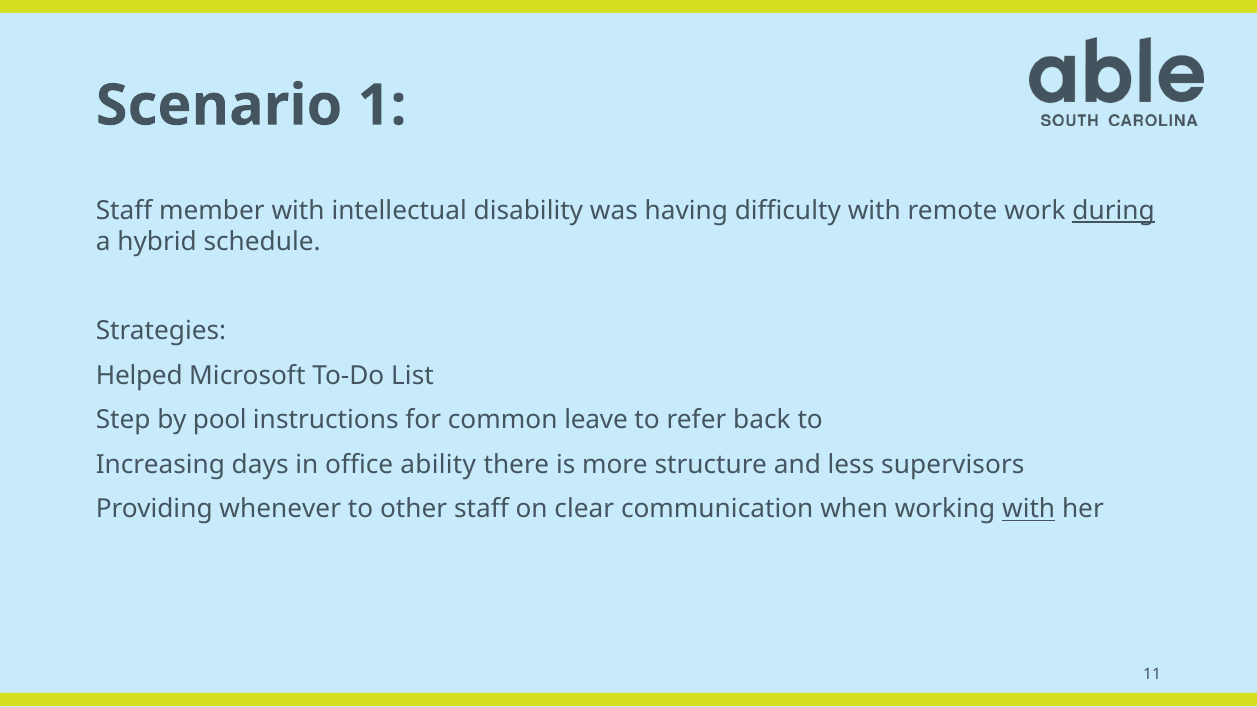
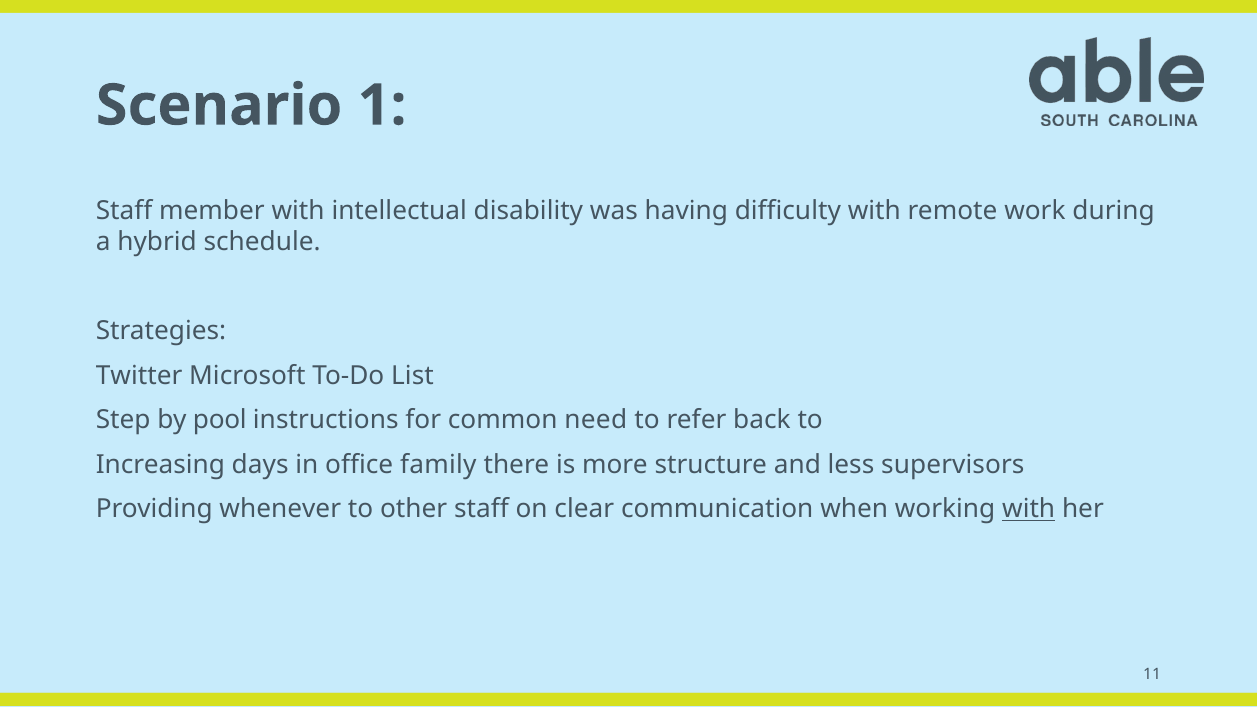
during underline: present -> none (1114, 210)
Helped: Helped -> Twitter (139, 376)
leave: leave -> need (596, 420)
ability: ability -> family (438, 465)
